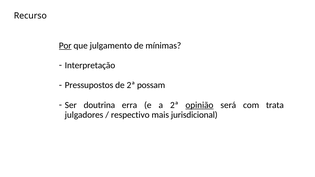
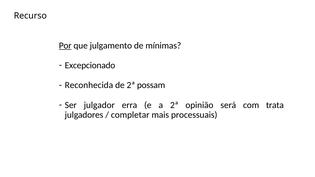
Interpretação: Interpretação -> Excepcionado (90, 65)
Pressupostos: Pressupostos -> Reconhecida (89, 85)
doutrina: doutrina -> julgador (99, 105)
opinião underline: present -> none (199, 105)
respectivo: respectivo -> completar (130, 115)
jurisdicional: jurisdicional -> processuais (194, 115)
